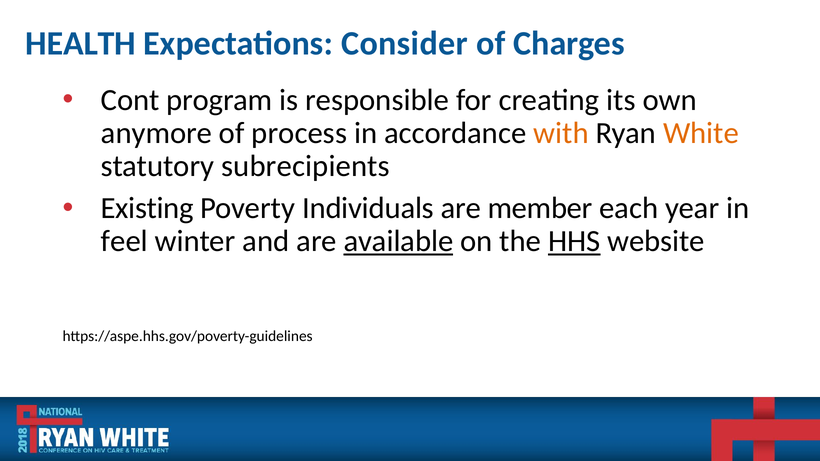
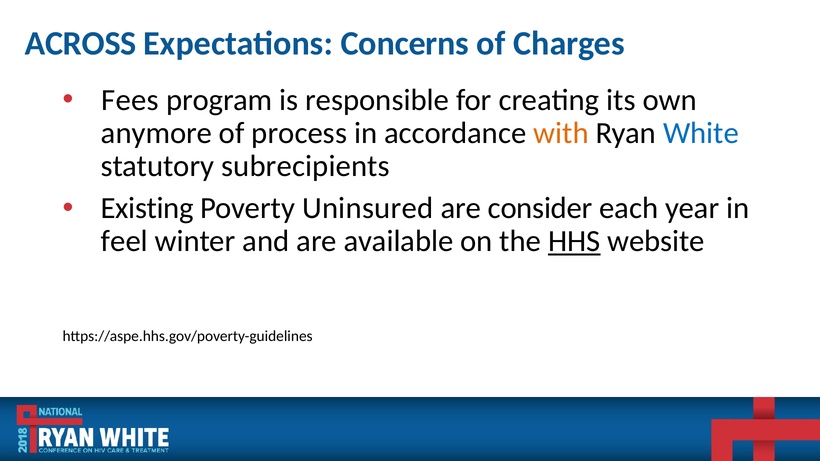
HEALTH: HEALTH -> ACROSS (81, 43)
Consider: Consider -> Concerns (405, 43)
Cont: Cont -> Fees (130, 100)
White colour: orange -> blue (701, 133)
Individuals: Individuals -> Uninsured (368, 208)
member: member -> consider (540, 208)
available underline: present -> none (398, 241)
